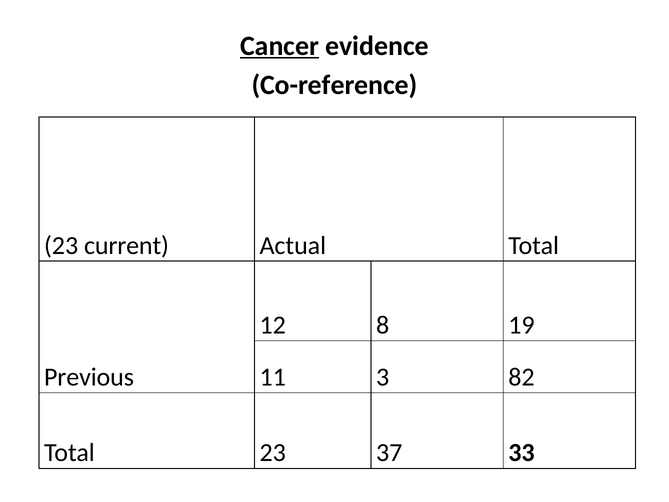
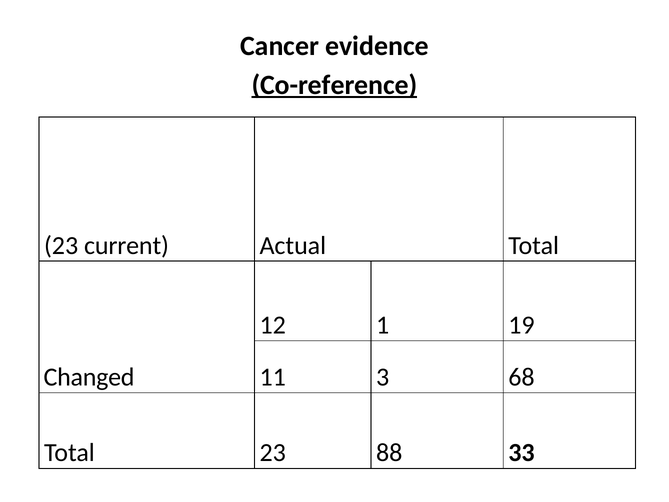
Cancer underline: present -> none (280, 46)
Co-reference underline: none -> present (334, 85)
8: 8 -> 1 (383, 325)
Previous: Previous -> Changed (89, 377)
82: 82 -> 68 (521, 377)
37: 37 -> 88 (389, 453)
